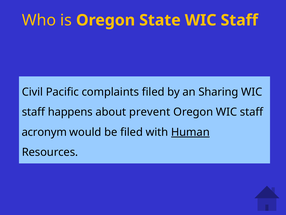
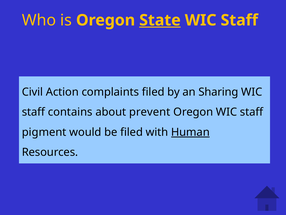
State underline: none -> present (160, 20)
Pacific: Pacific -> Action (62, 92)
happens: happens -> contains (70, 112)
acronym: acronym -> pigment (44, 132)
